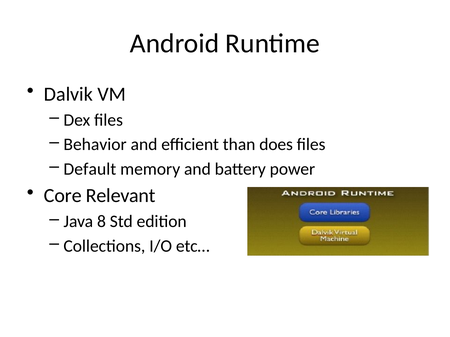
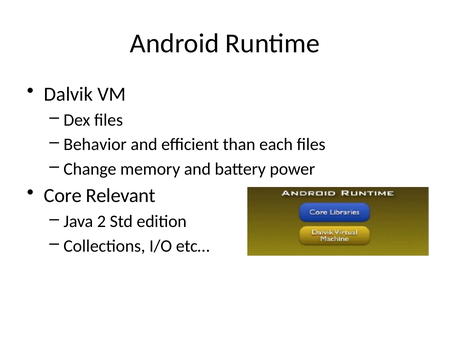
does: does -> each (276, 145)
Default: Default -> Change (90, 169)
8: 8 -> 2 (101, 222)
